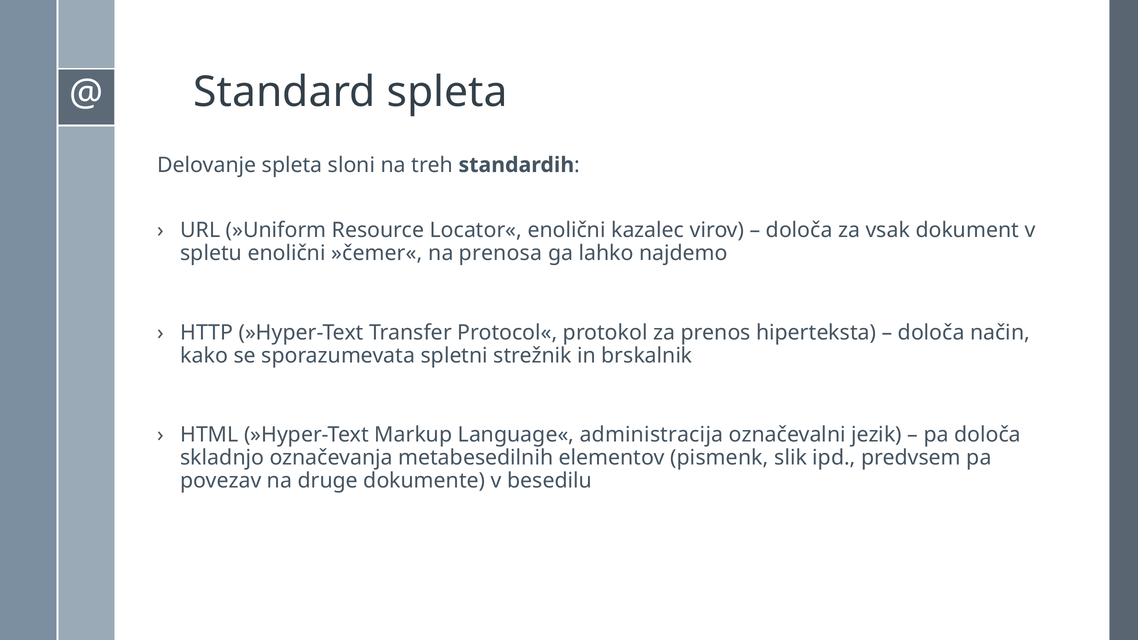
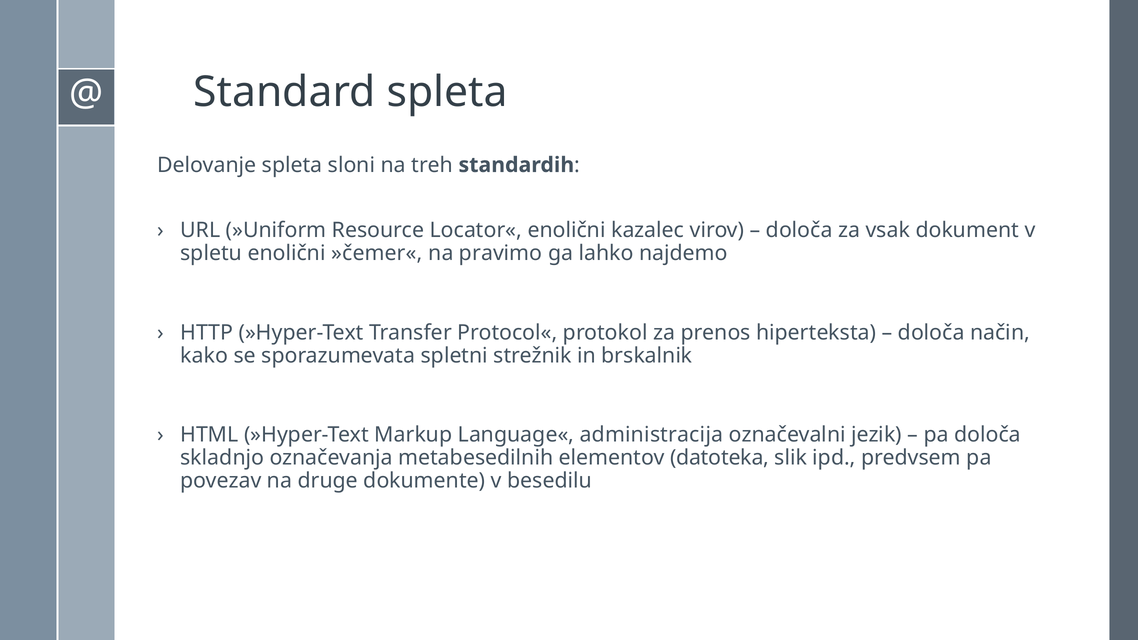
prenosa: prenosa -> pravimo (501, 253)
pismenk: pismenk -> datoteka (720, 458)
